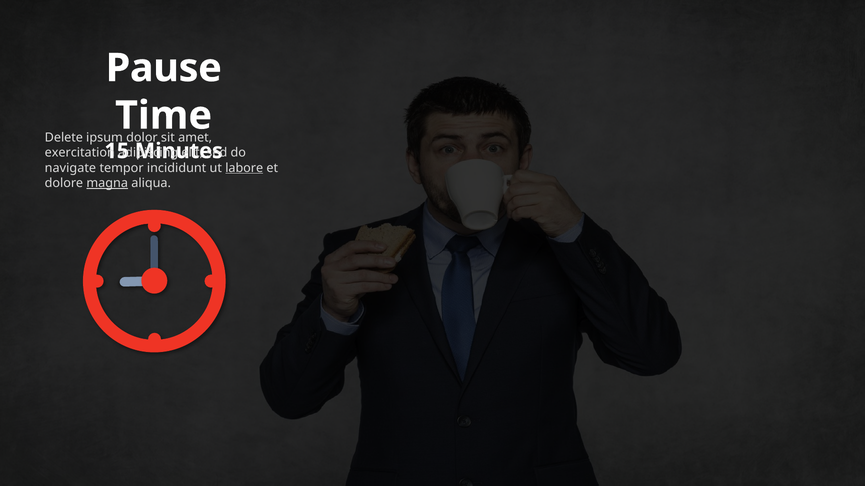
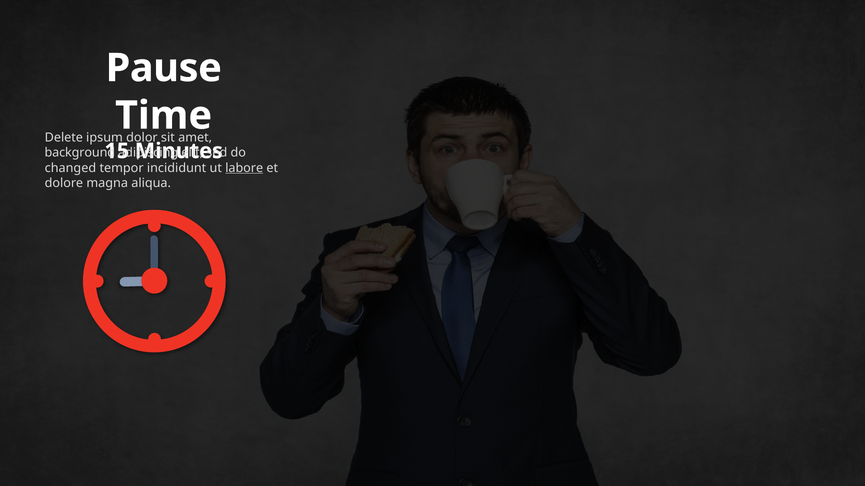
exercitation: exercitation -> background (80, 153)
navigate: navigate -> changed (70, 168)
magna underline: present -> none (107, 183)
